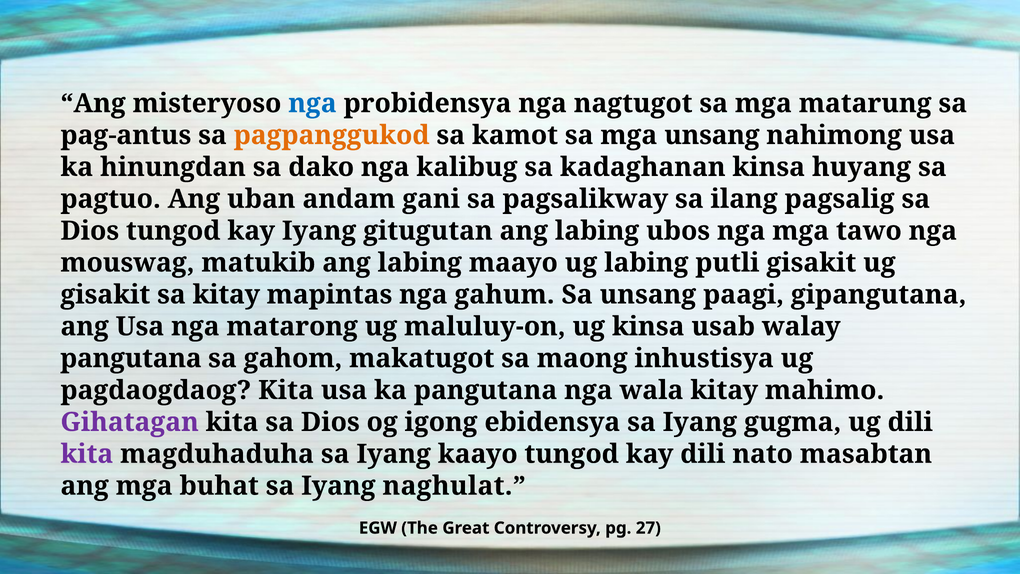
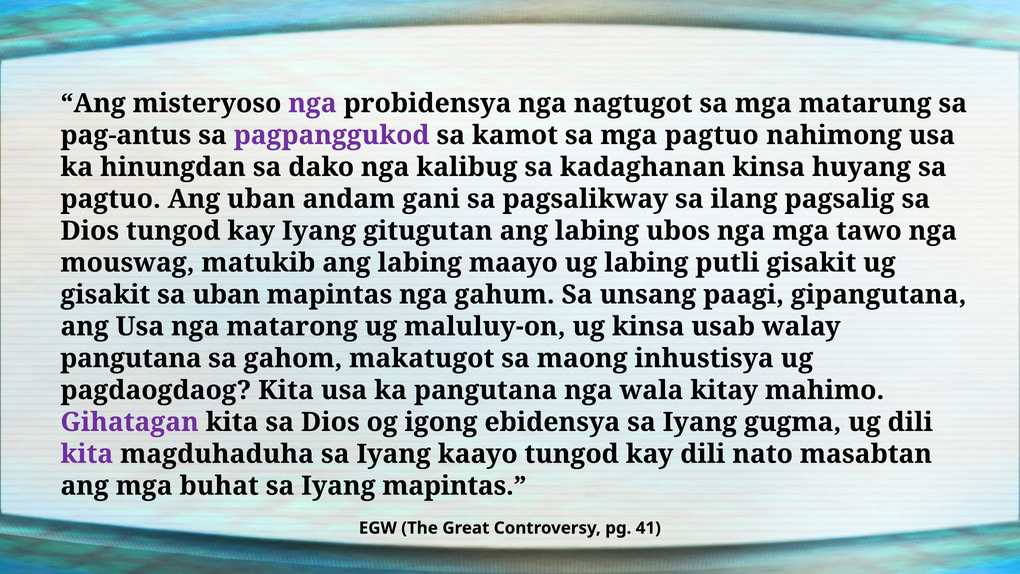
nga colour: blue -> purple (312, 103)
pagpanggukod colour: orange -> purple (332, 135)
mga unsang: unsang -> pagtuo (712, 135)
sa kitay: kitay -> uban (226, 295)
Iyang naghulat: naghulat -> mapintas (454, 486)
27: 27 -> 41 (648, 528)
